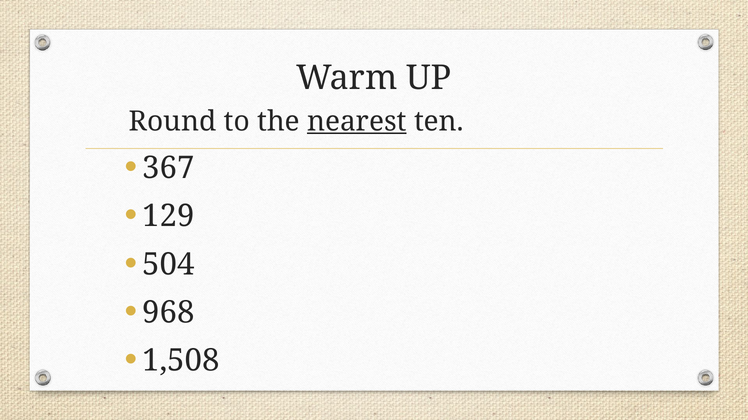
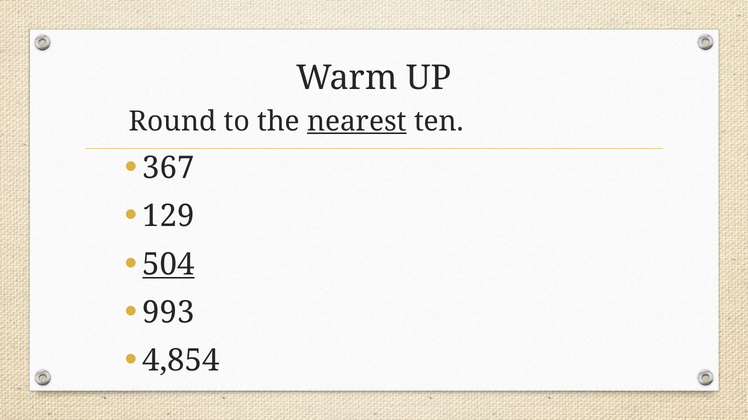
504 underline: none -> present (168, 265)
968: 968 -> 993 (168, 313)
1,508: 1,508 -> 4,854 (181, 361)
